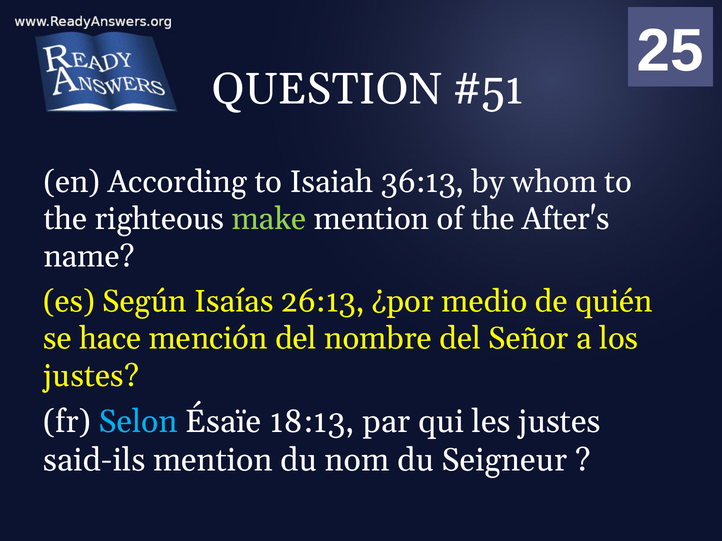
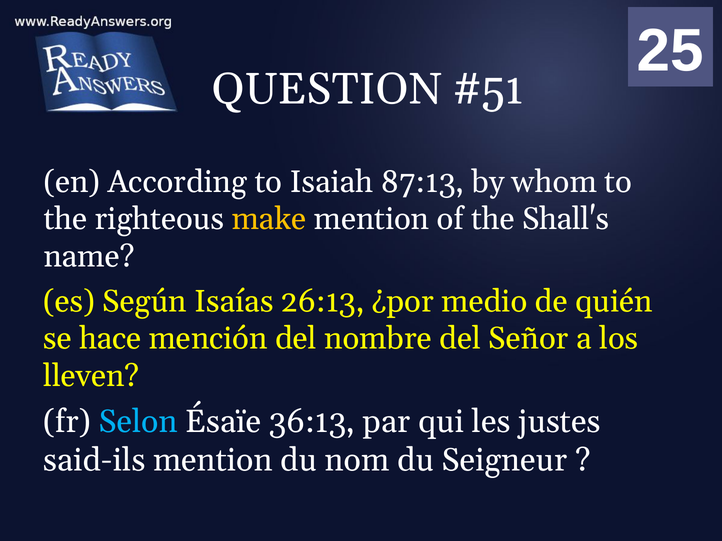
36:13: 36:13 -> 87:13 (423, 182)
make colour: light green -> yellow (269, 219)
After's: After's -> Shall's (566, 219)
justes: justes -> lleven (91, 376)
18:13: 18:13 -> 36:13 (312, 422)
